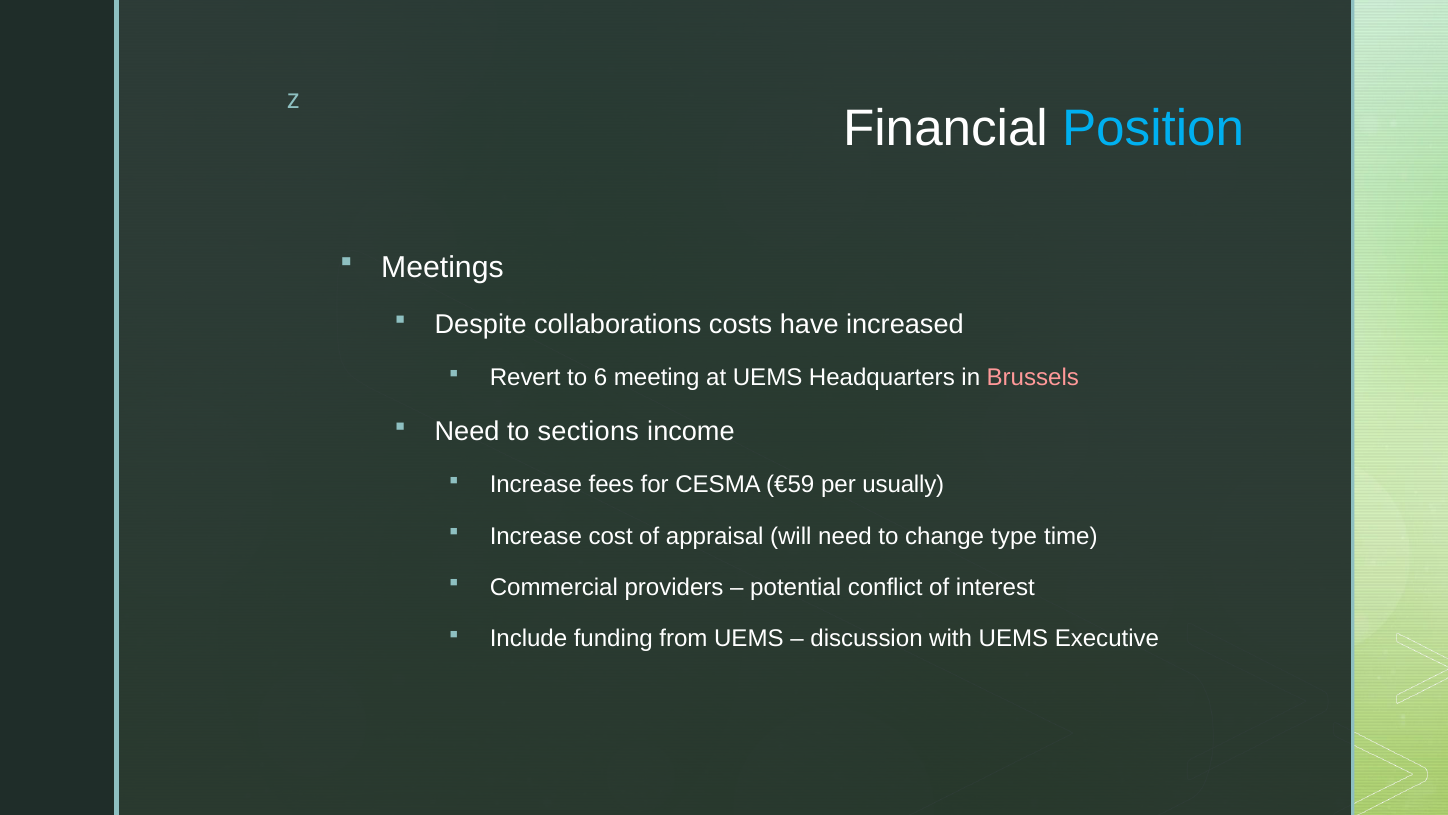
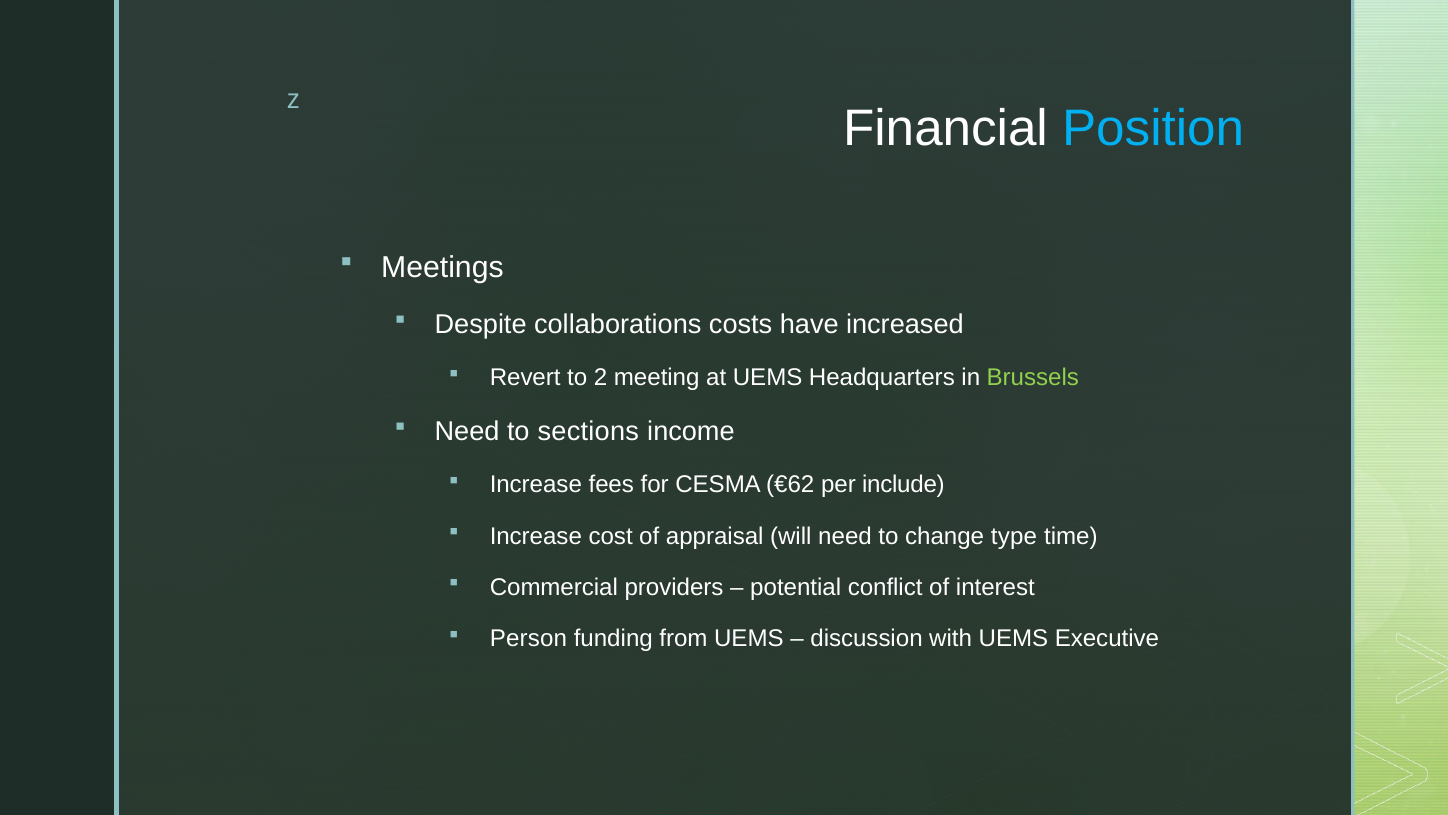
6: 6 -> 2 (601, 378)
Brussels colour: pink -> light green (1033, 378)
€59: €59 -> €62 (790, 485)
usually: usually -> include (903, 485)
Include: Include -> Person (528, 638)
